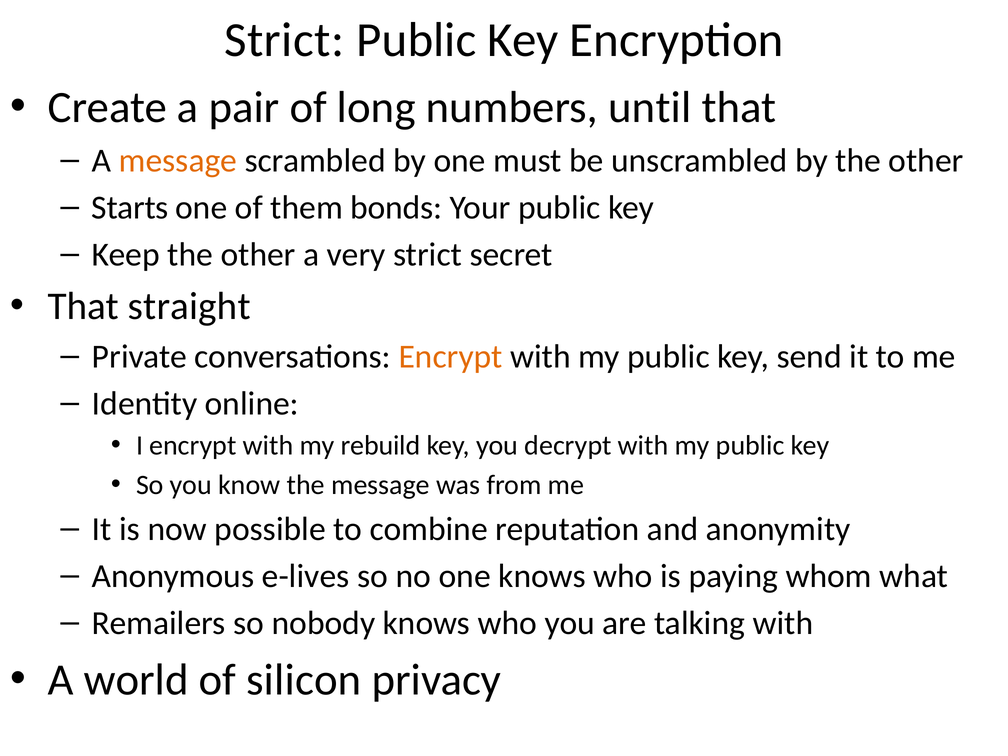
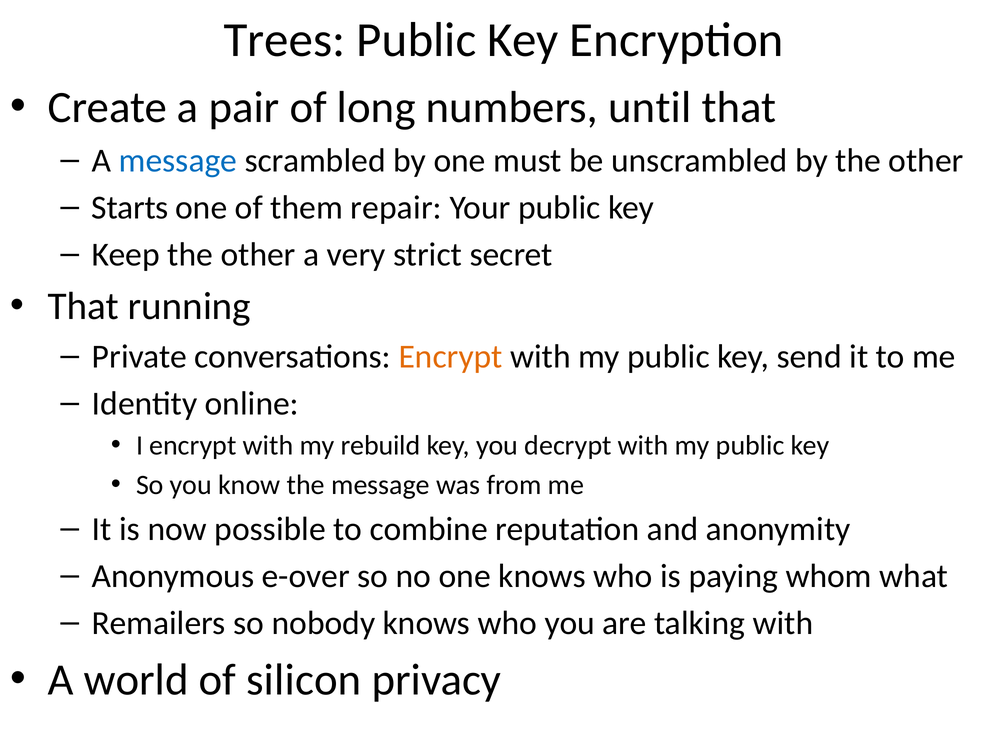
Strict: Strict -> Trees (284, 40)
message colour: orange -> blue (178, 161)
bonds: bonds -> repair (396, 208)
straight: straight -> running (189, 306)
e-lives: e-lives -> e-over (306, 576)
